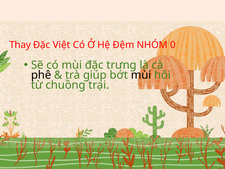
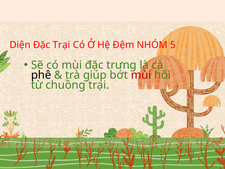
Thay: Thay -> Diện (20, 45)
Đặc Việt: Việt -> Trại (61, 45)
0: 0 -> 5 (173, 45)
mùi colour: black -> red (141, 75)
